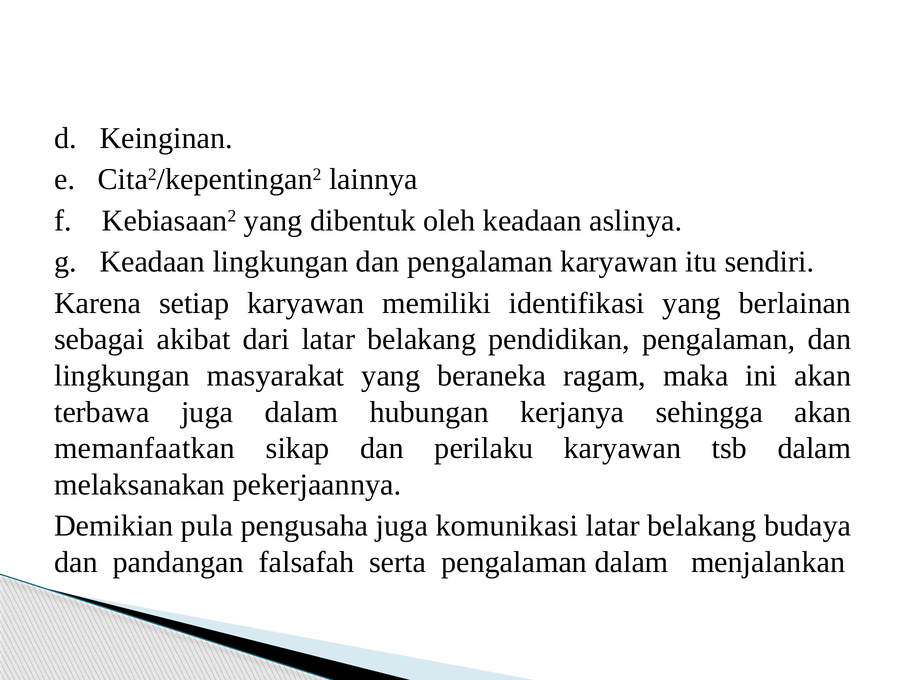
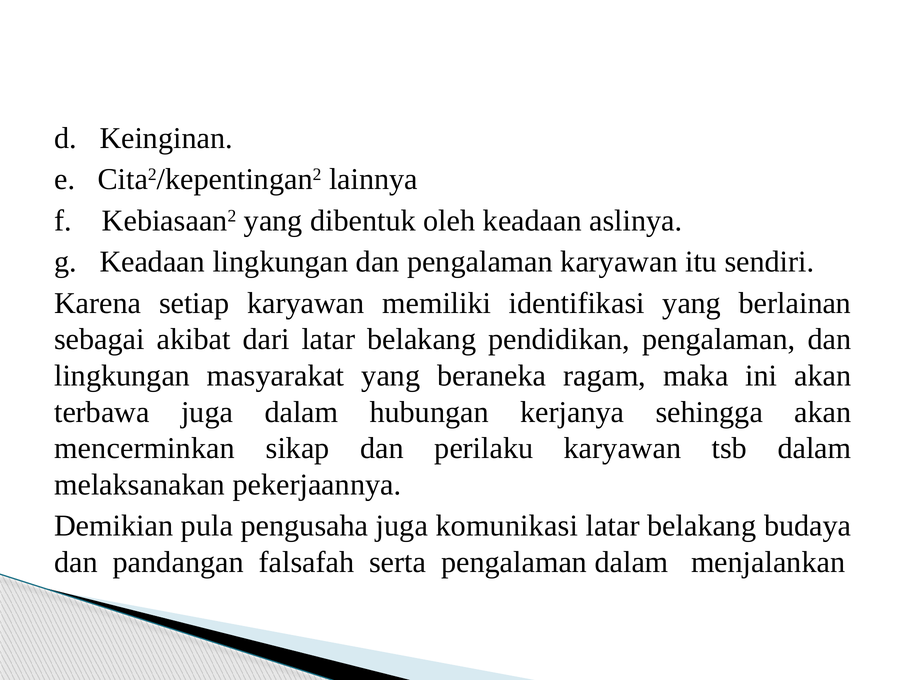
memanfaatkan: memanfaatkan -> mencerminkan (145, 448)
